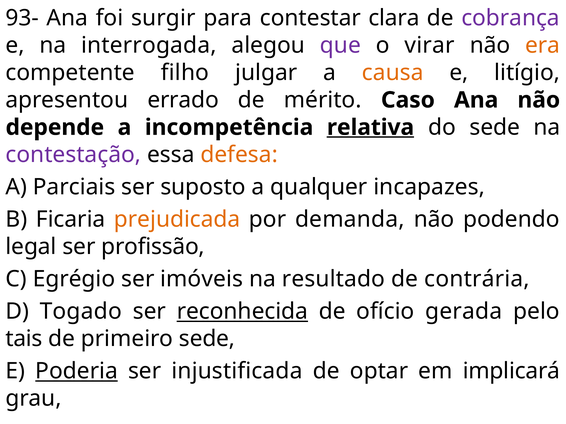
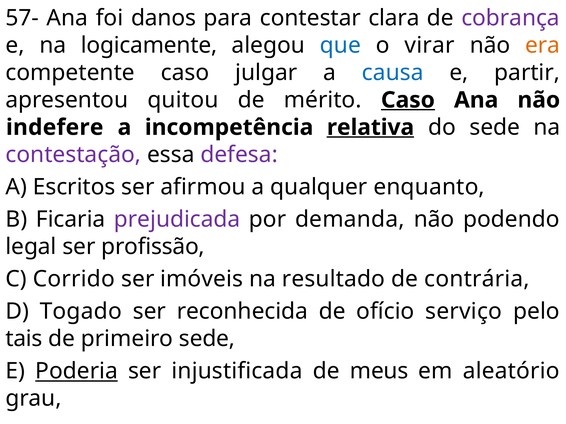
93-: 93- -> 57- (22, 18)
surgir: surgir -> danos (164, 18)
interrogada: interrogada -> logicamente (149, 45)
que colour: purple -> blue (340, 45)
competente filho: filho -> caso (185, 73)
causa colour: orange -> blue (393, 73)
litígio: litígio -> partir (527, 73)
errado: errado -> quitou (183, 100)
Caso underline: none -> present (408, 100)
depende: depende -> indefere (55, 127)
defesa colour: orange -> purple (239, 155)
Parciais: Parciais -> Escritos (74, 187)
suposto: suposto -> afirmou (203, 187)
incapazes: incapazes -> enquanto (429, 187)
prejudicada colour: orange -> purple (177, 220)
Egrégio: Egrégio -> Corrido (74, 279)
reconhecida underline: present -> none (242, 312)
gerada: gerada -> serviço (464, 312)
optar: optar -> meus (379, 372)
implicará: implicará -> aleatório (511, 372)
